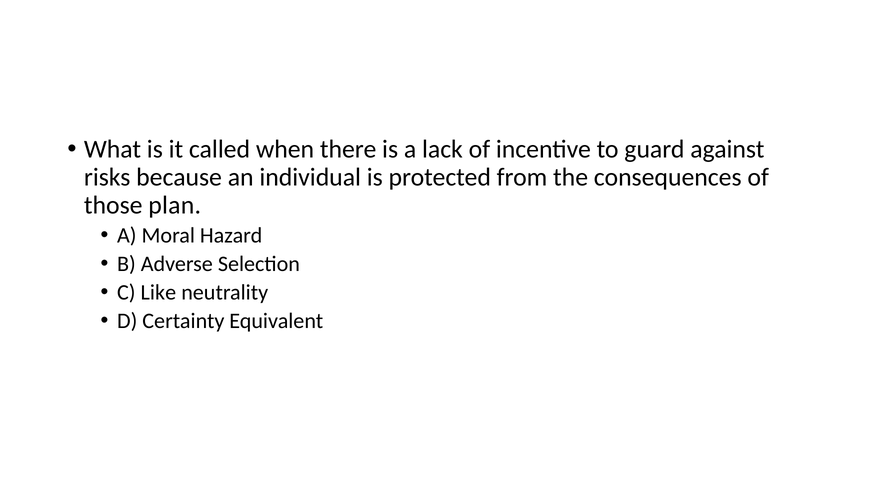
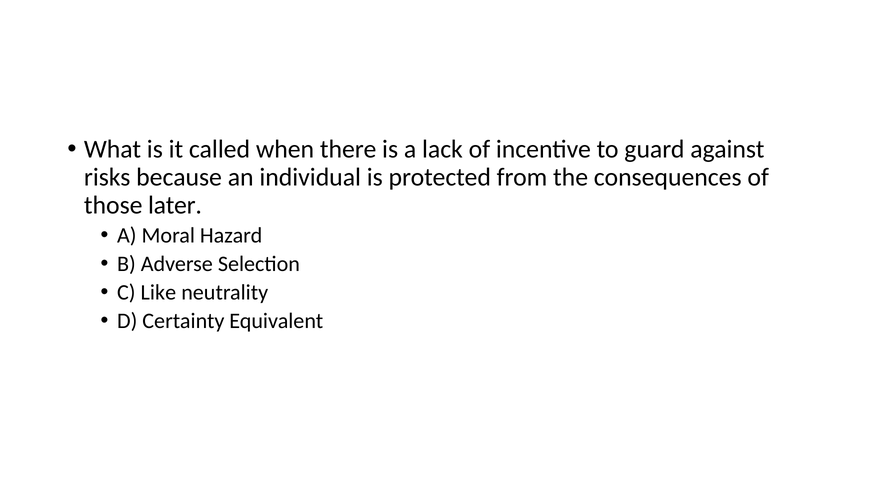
plan: plan -> later (175, 205)
